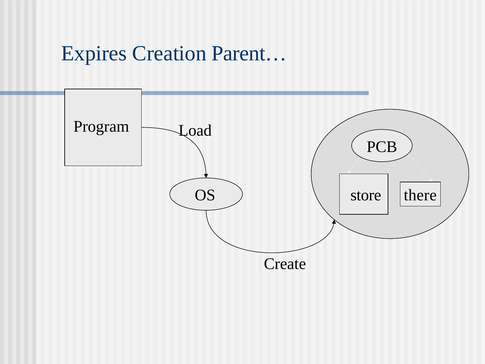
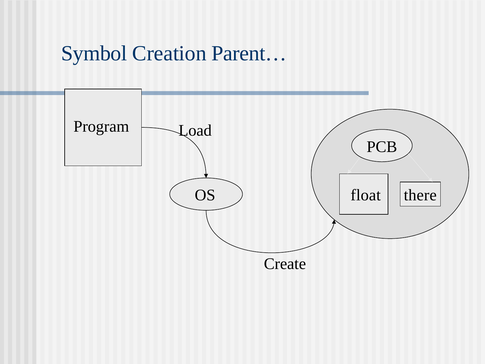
Expires: Expires -> Symbol (94, 53)
store: store -> float (366, 195)
